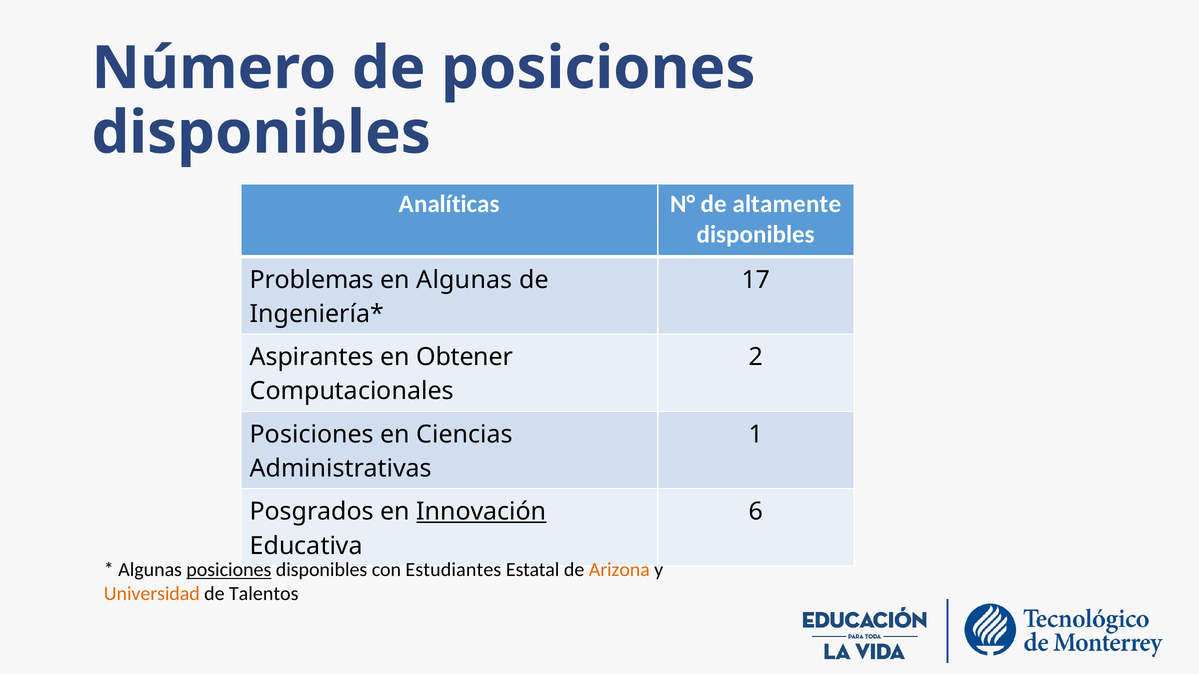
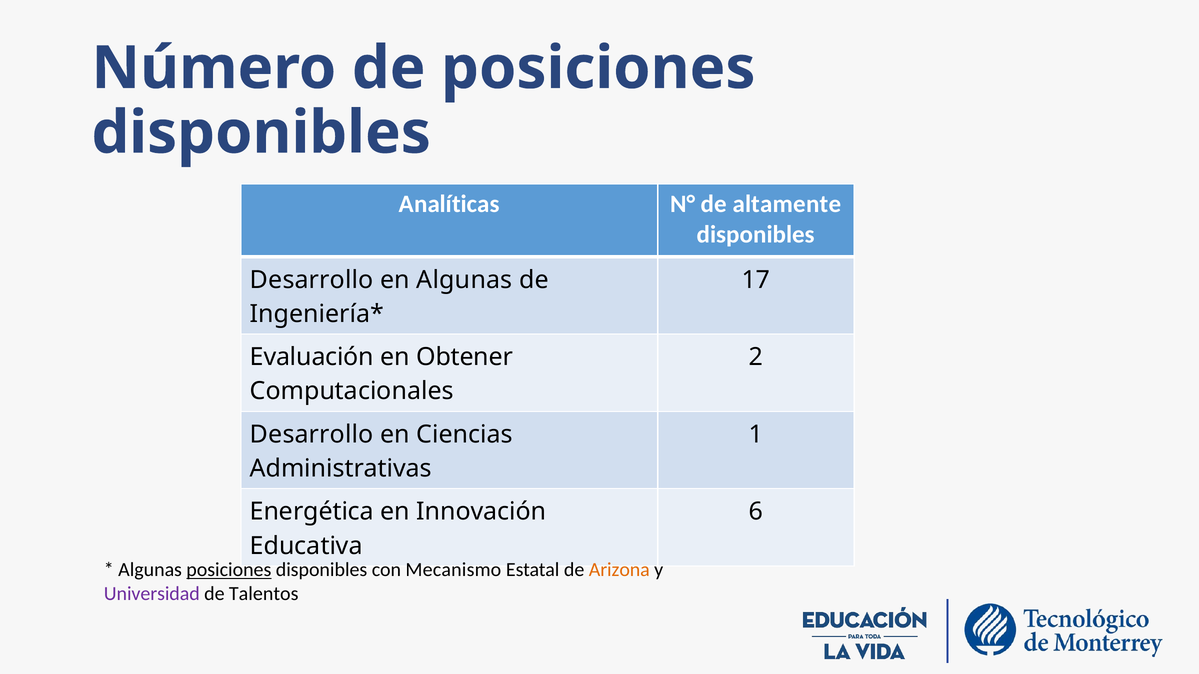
Problemas: Problemas -> Desarrollo (312, 280)
Aspirantes: Aspirantes -> Evaluación (312, 357)
Posiciones: Posiciones -> Desarrollo (312, 435)
Posgrados: Posgrados -> Energética (312, 512)
Innovación underline: present -> none (481, 512)
Estudiantes: Estudiantes -> Mecanismo (453, 570)
Universidad colour: orange -> purple (152, 594)
